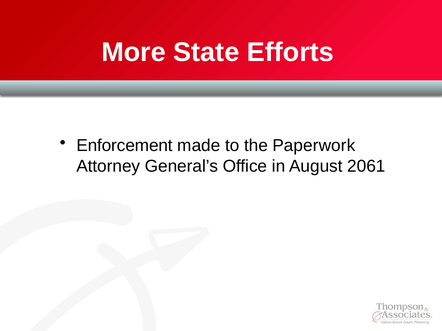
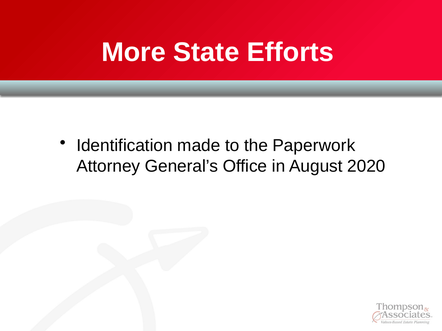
Enforcement: Enforcement -> Identification (124, 146)
2061: 2061 -> 2020 (366, 166)
